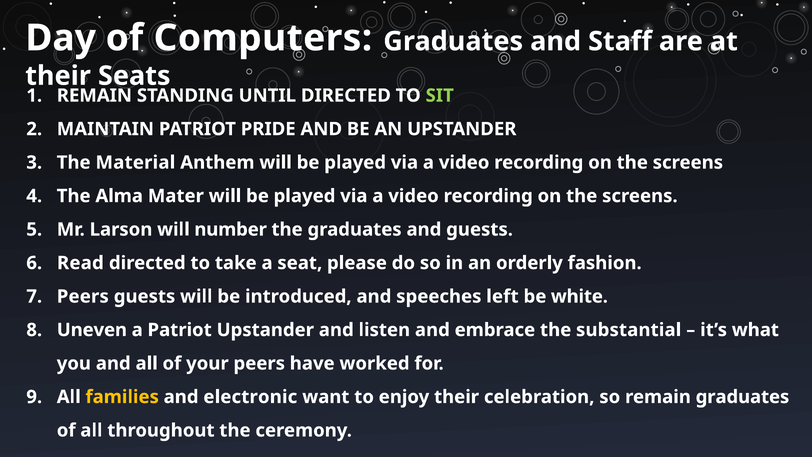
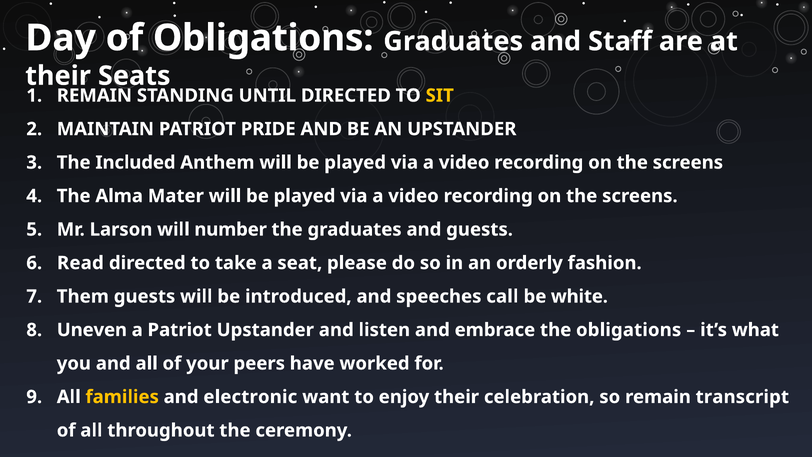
of Computers: Computers -> Obligations (263, 38)
SIT colour: light green -> yellow (440, 95)
Material: Material -> Included (136, 162)
Peers: Peers -> Them (83, 296)
left: left -> call (502, 296)
the substantial: substantial -> obligations (629, 330)
remain graduates: graduates -> transcript (742, 397)
